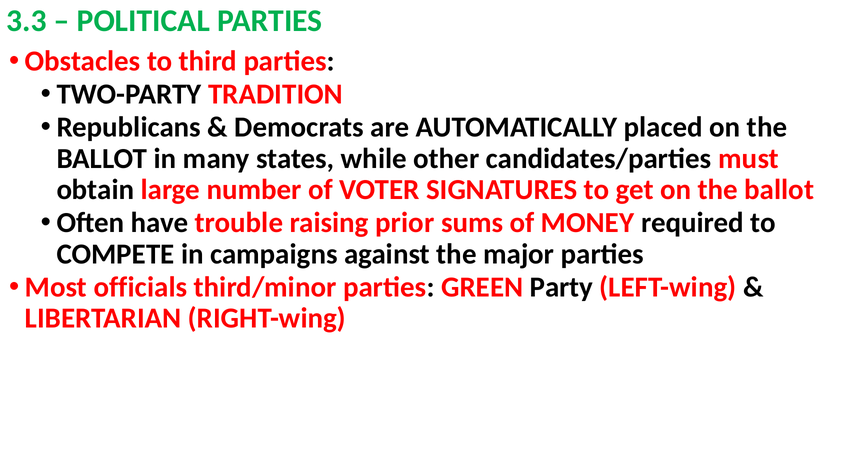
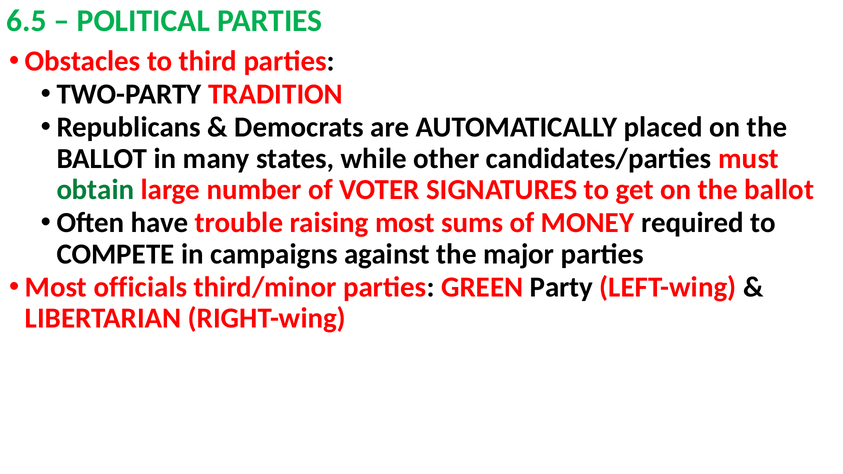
3.3: 3.3 -> 6.5 (27, 21)
obtain colour: black -> green (95, 190)
raising prior: prior -> most (405, 223)
